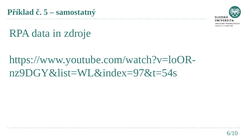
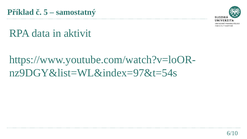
zdroje: zdroje -> aktivit (78, 33)
